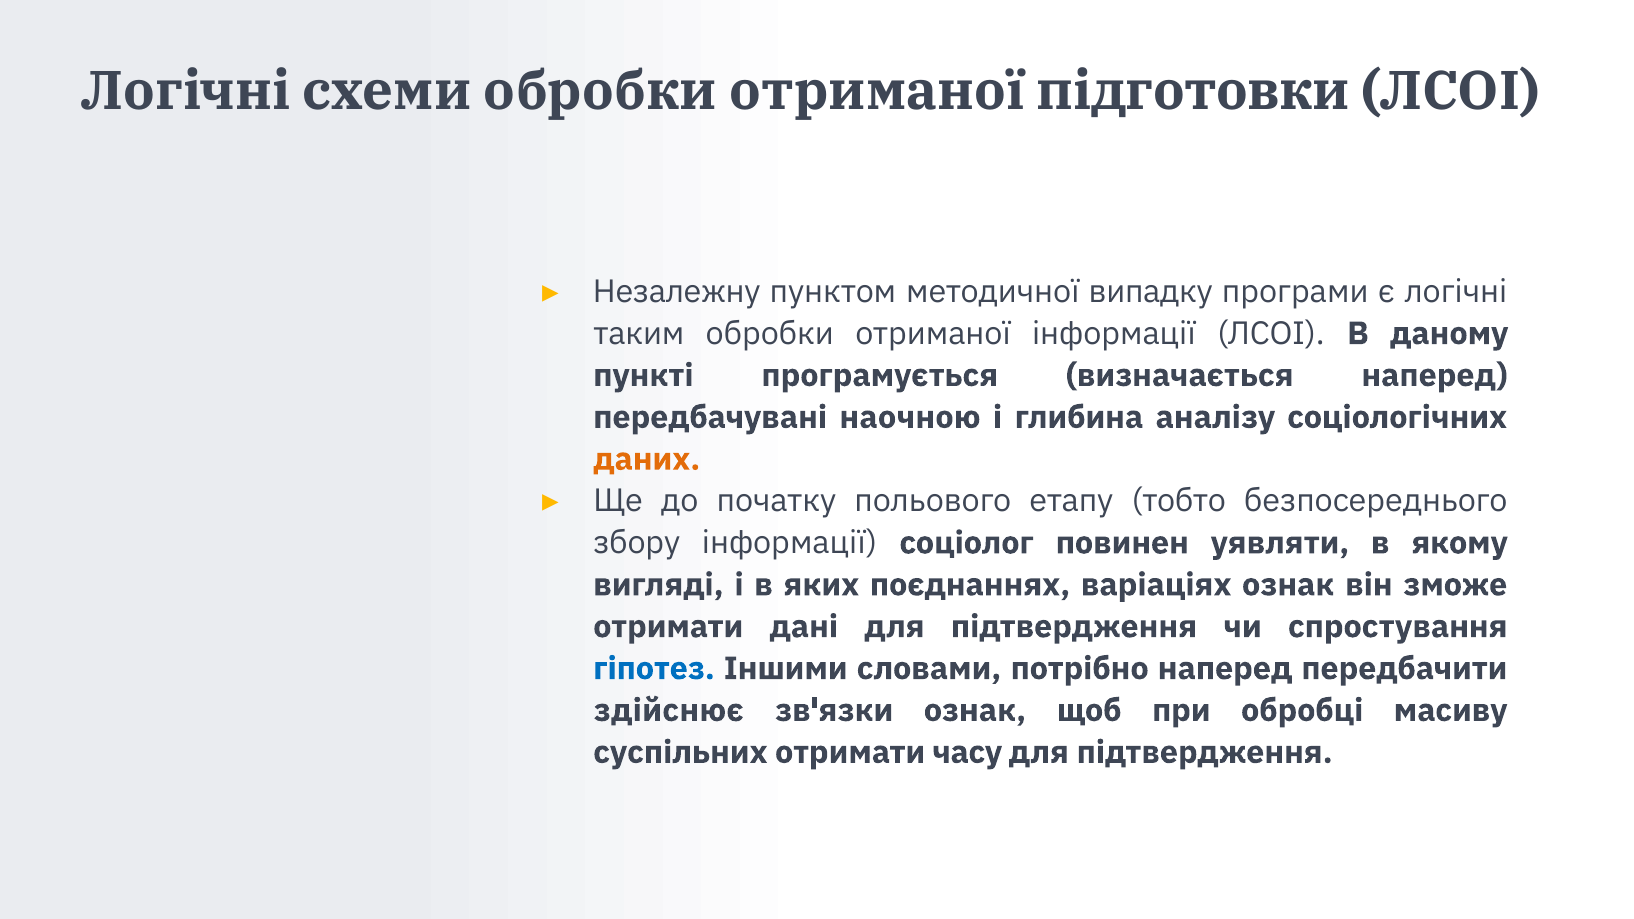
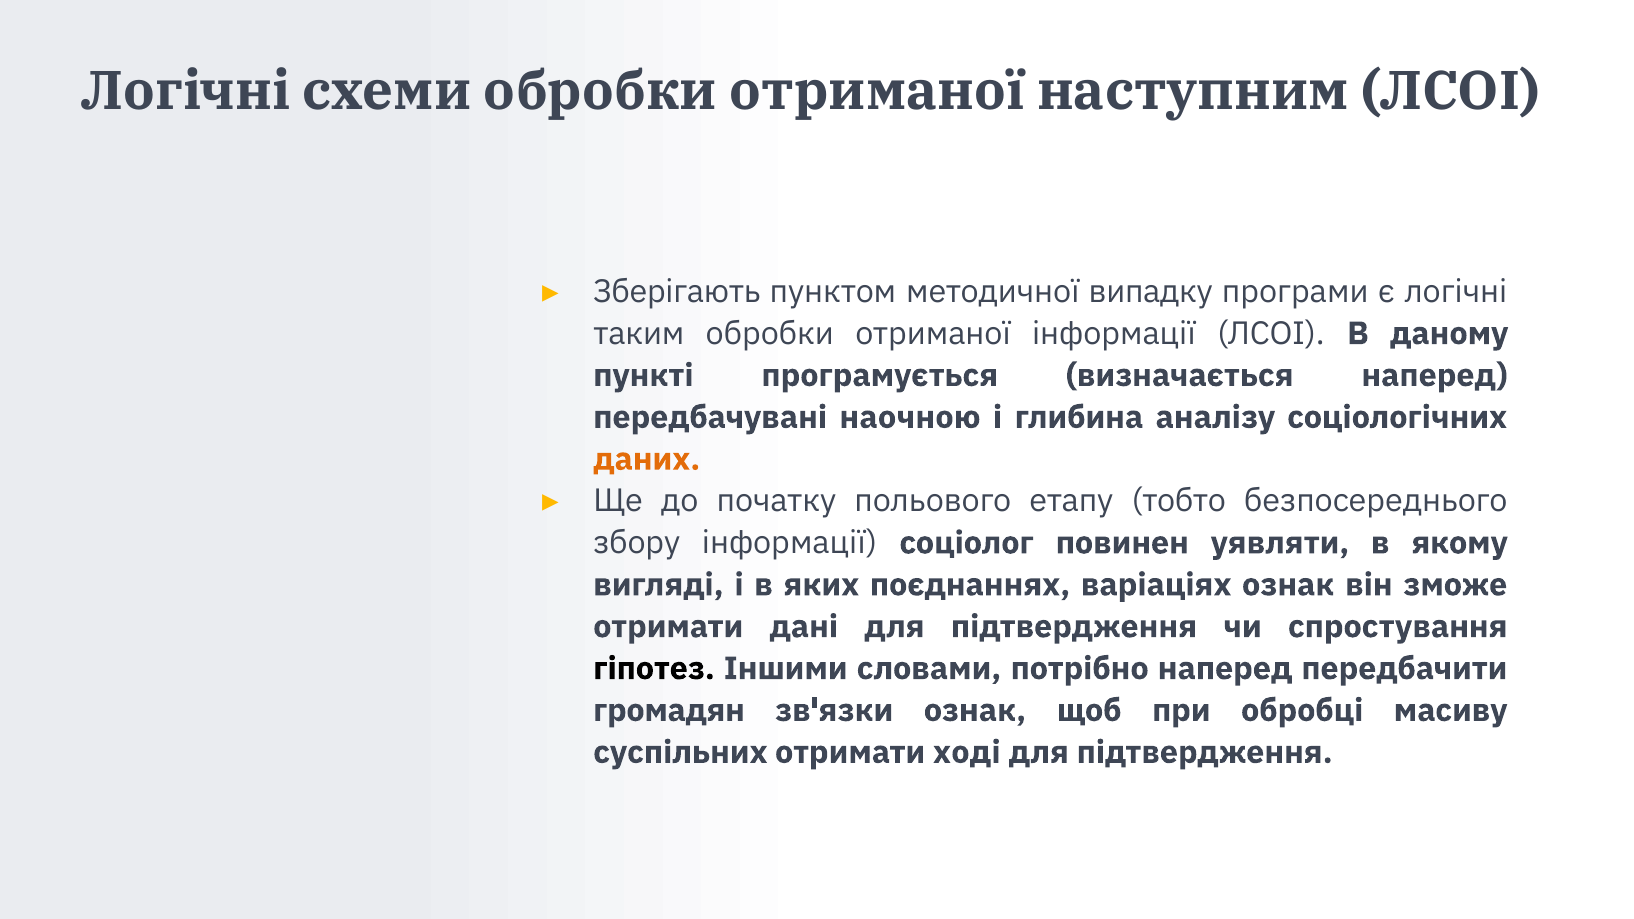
підготовки: підготовки -> наступним (1193, 92)
Незалежну: Незалежну -> Зберігають (677, 292)
гіпотез colour: blue -> black (654, 669)
здійснює: здійснює -> громадян (669, 710)
часу: часу -> ході (967, 752)
